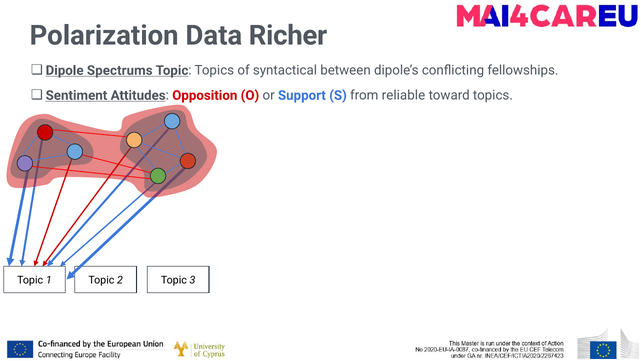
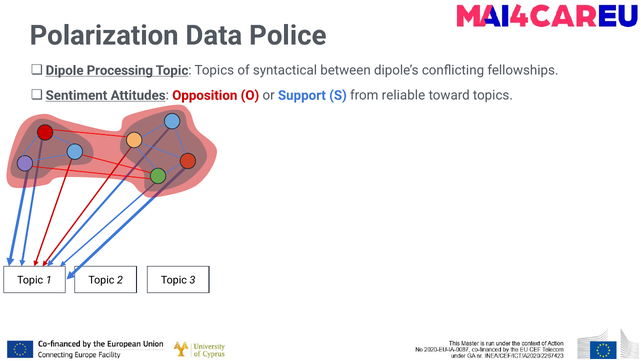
Richer: Richer -> Police (288, 35)
Spectrums: Spectrums -> Processing (120, 70)
